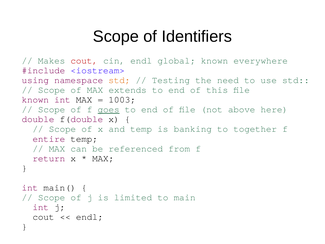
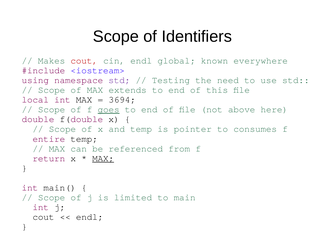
std colour: orange -> purple (119, 80)
known: known -> local (35, 100)
1003: 1003 -> 3694 (122, 100)
banking: banking -> pointer (193, 129)
together: together -> consumes (255, 129)
MAX underline: none -> present (103, 158)
